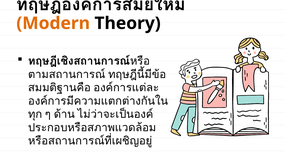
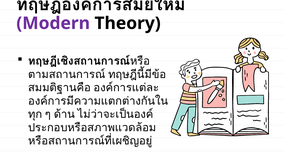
Modern colour: orange -> purple (53, 23)
